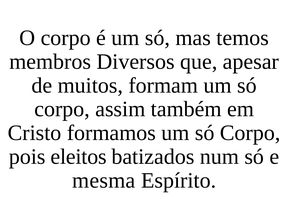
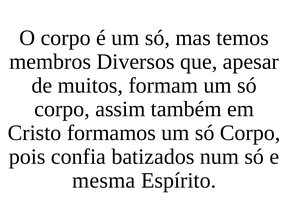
eleitos: eleitos -> confia (78, 157)
